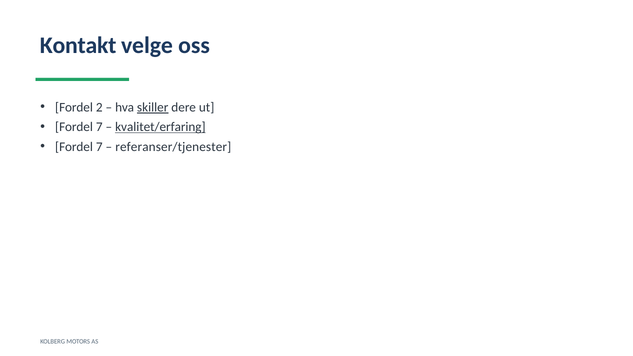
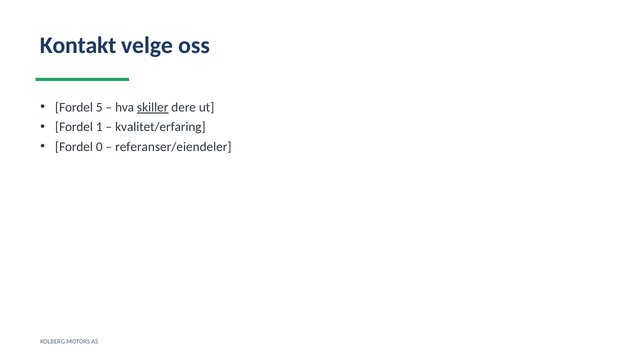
2: 2 -> 5 (99, 107)
7: 7 -> 1 (99, 127)
kvalitet/erfaring underline: present -> none (160, 127)
7: 7 -> 0 (99, 147)
referanser/tjenester: referanser/tjenester -> referanser/eiendeler (173, 147)
